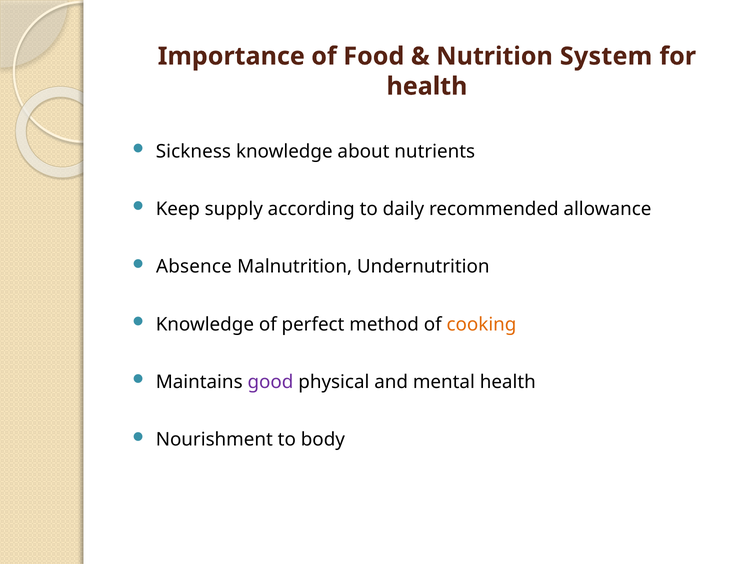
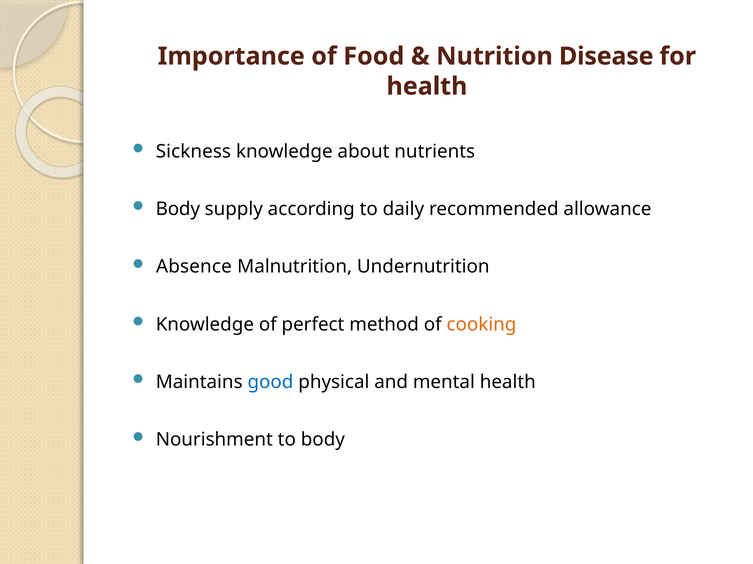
System: System -> Disease (606, 56)
Keep: Keep -> Body (178, 209)
good colour: purple -> blue (270, 383)
